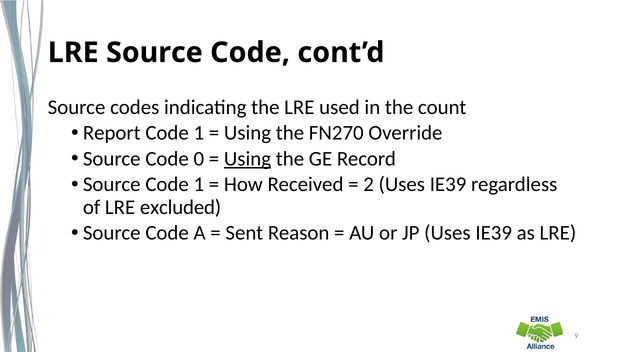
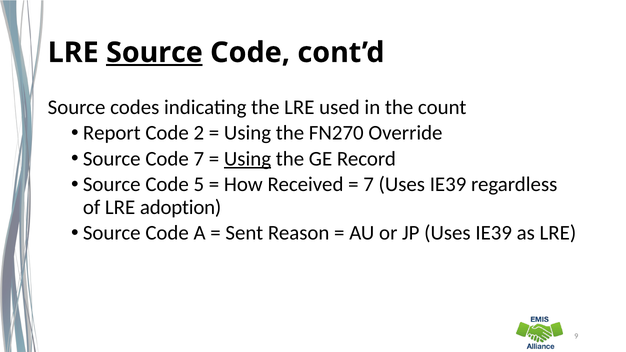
Source underline: none -> present (154, 53)
1: 1 -> 2 (199, 133)
Code 0: 0 -> 7 (199, 159)
Source Code 1: 1 -> 5 (199, 185)
2: 2 -> 7 (369, 185)
excluded: excluded -> adoption (181, 207)
